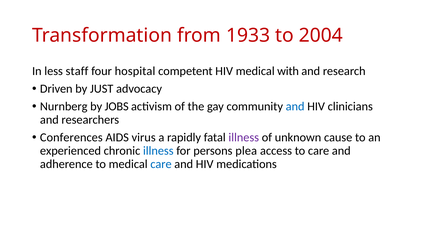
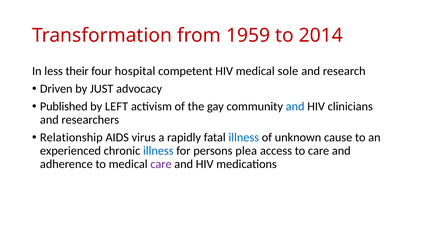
1933: 1933 -> 1959 (248, 35)
2004: 2004 -> 2014 (321, 35)
staff: staff -> their (77, 71)
with: with -> sole (288, 71)
Nurnberg: Nurnberg -> Published (64, 106)
JOBS: JOBS -> LEFT (117, 106)
Conferences: Conferences -> Relationship (71, 137)
illness colour: purple -> blue (244, 137)
care colour: blue -> purple (161, 164)
